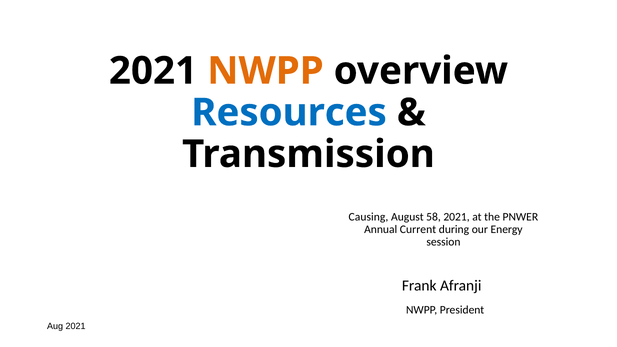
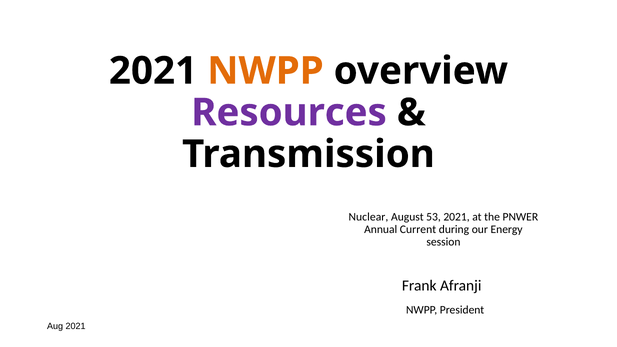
Resources colour: blue -> purple (289, 113)
Causing: Causing -> Nuclear (368, 217)
58: 58 -> 53 (434, 217)
